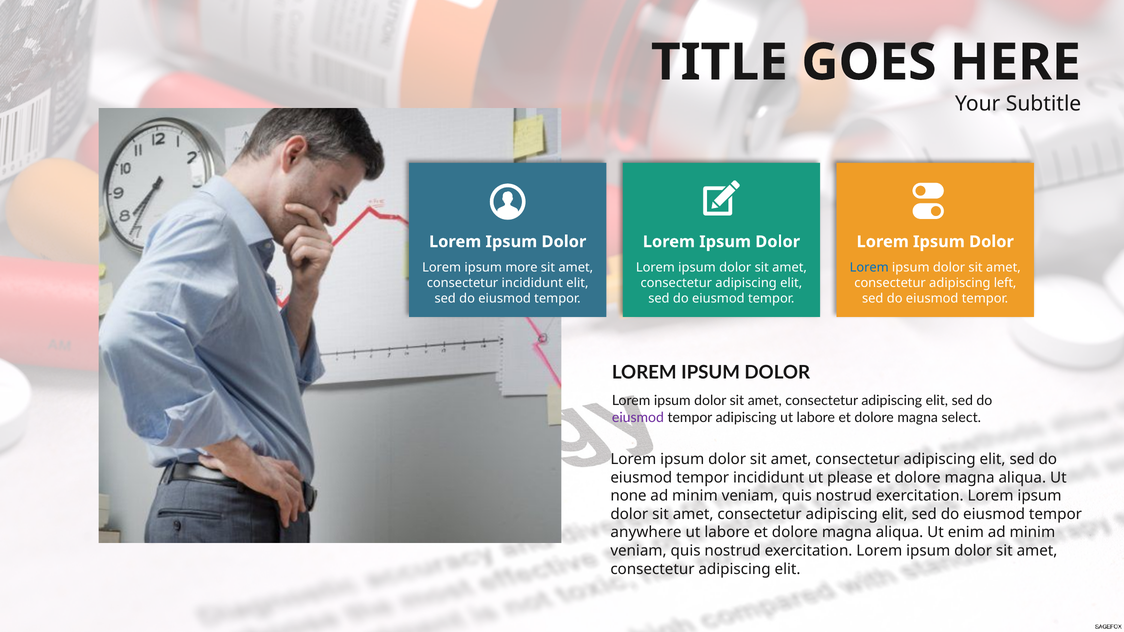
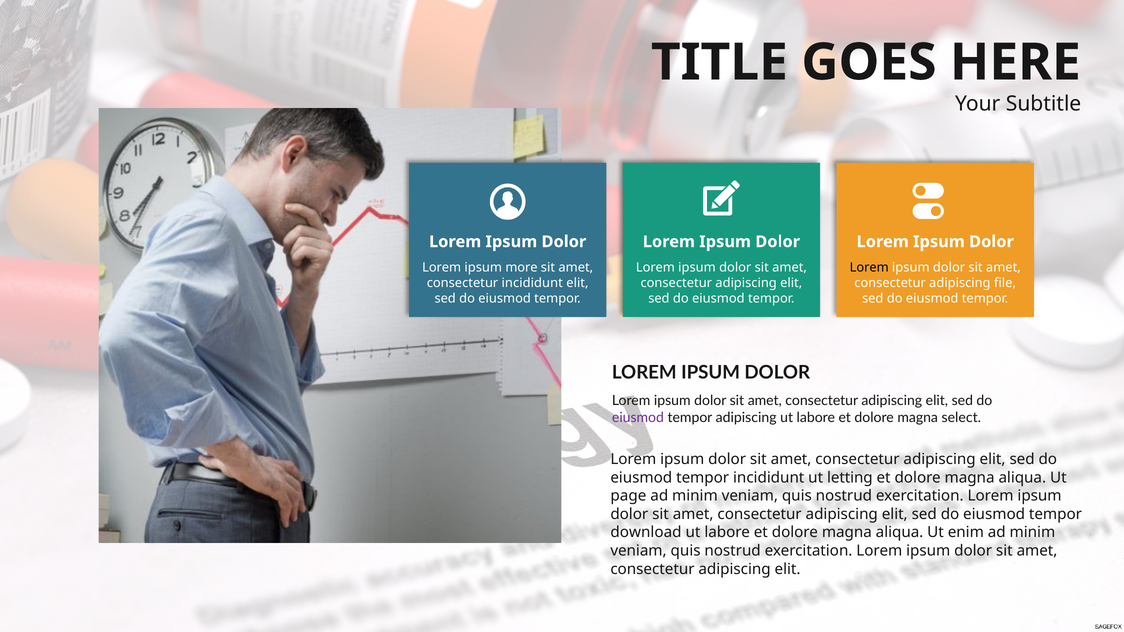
Lorem colour: blue -> black (869, 268)
left: left -> file (1005, 283)
please: please -> letting (850, 478)
none: none -> page (628, 496)
anywhere: anywhere -> download (646, 533)
